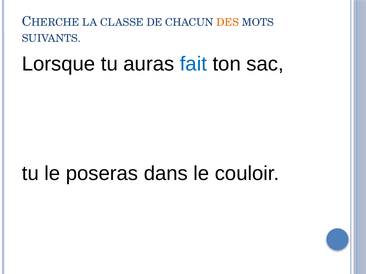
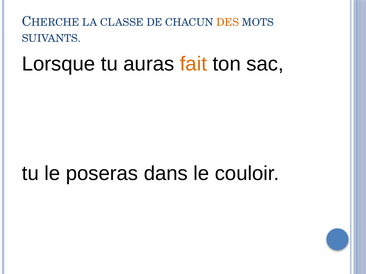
fait colour: blue -> orange (193, 64)
